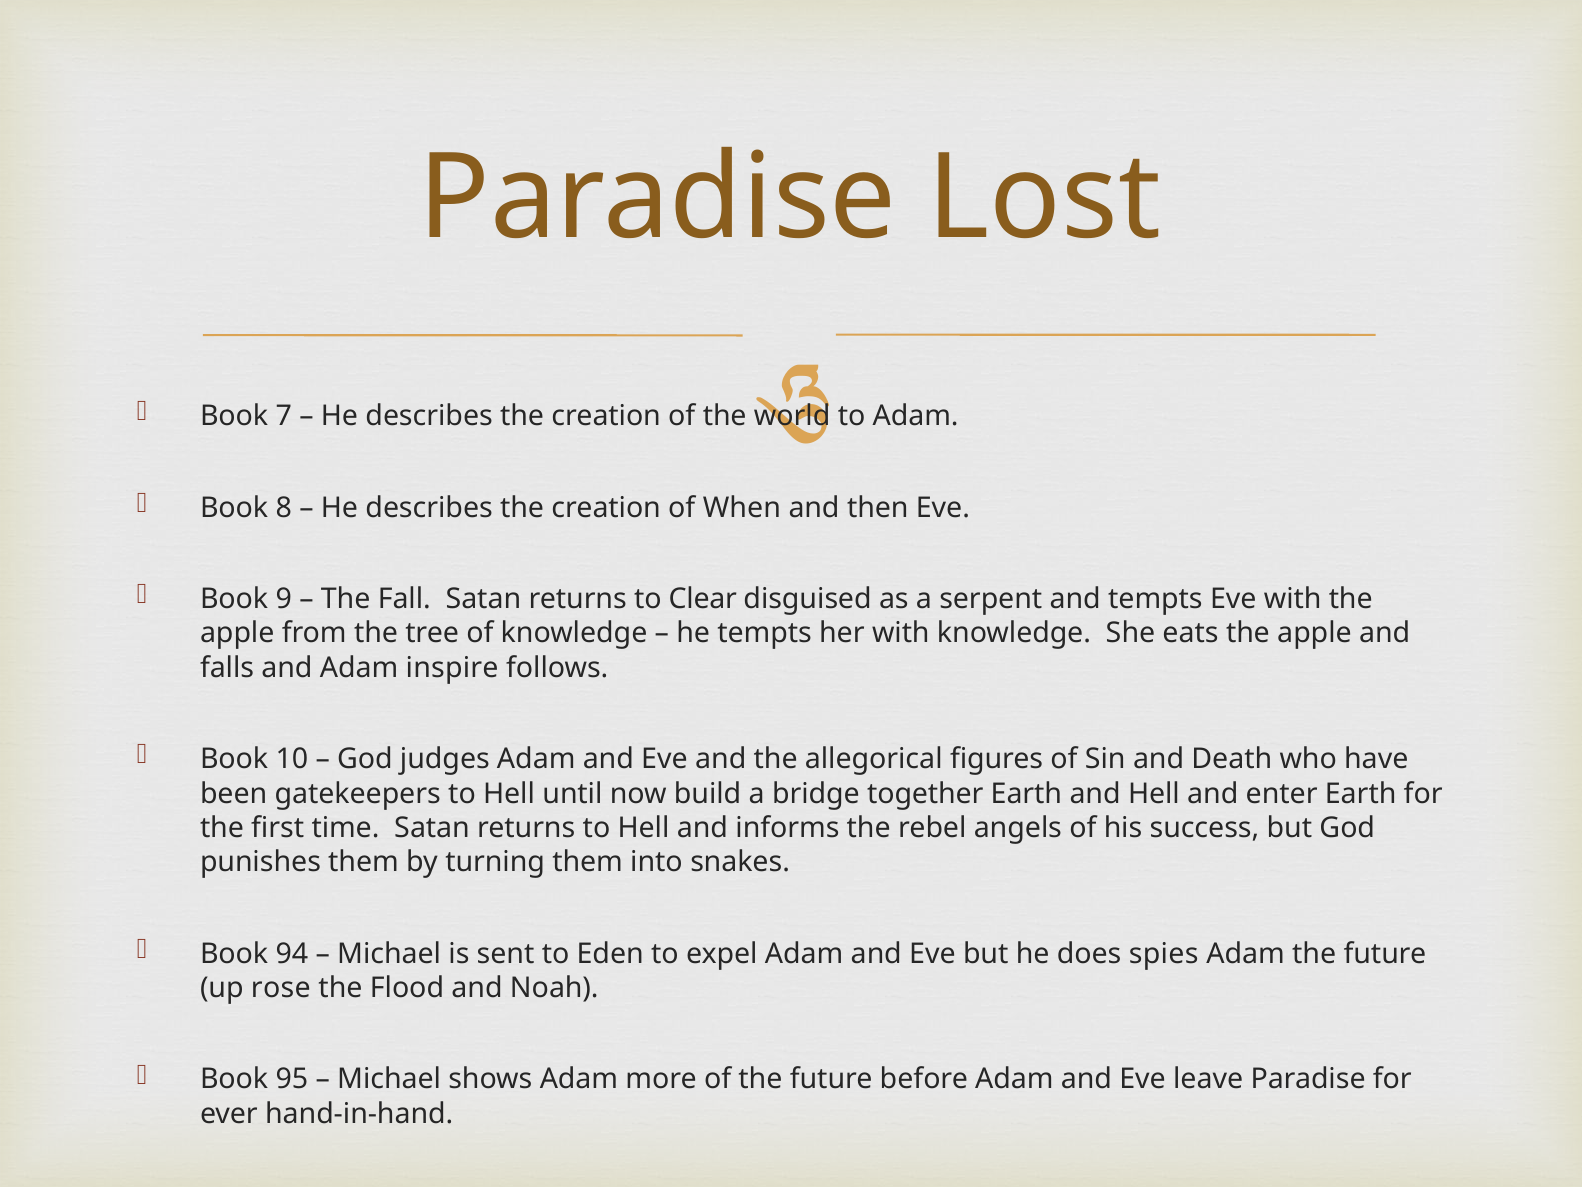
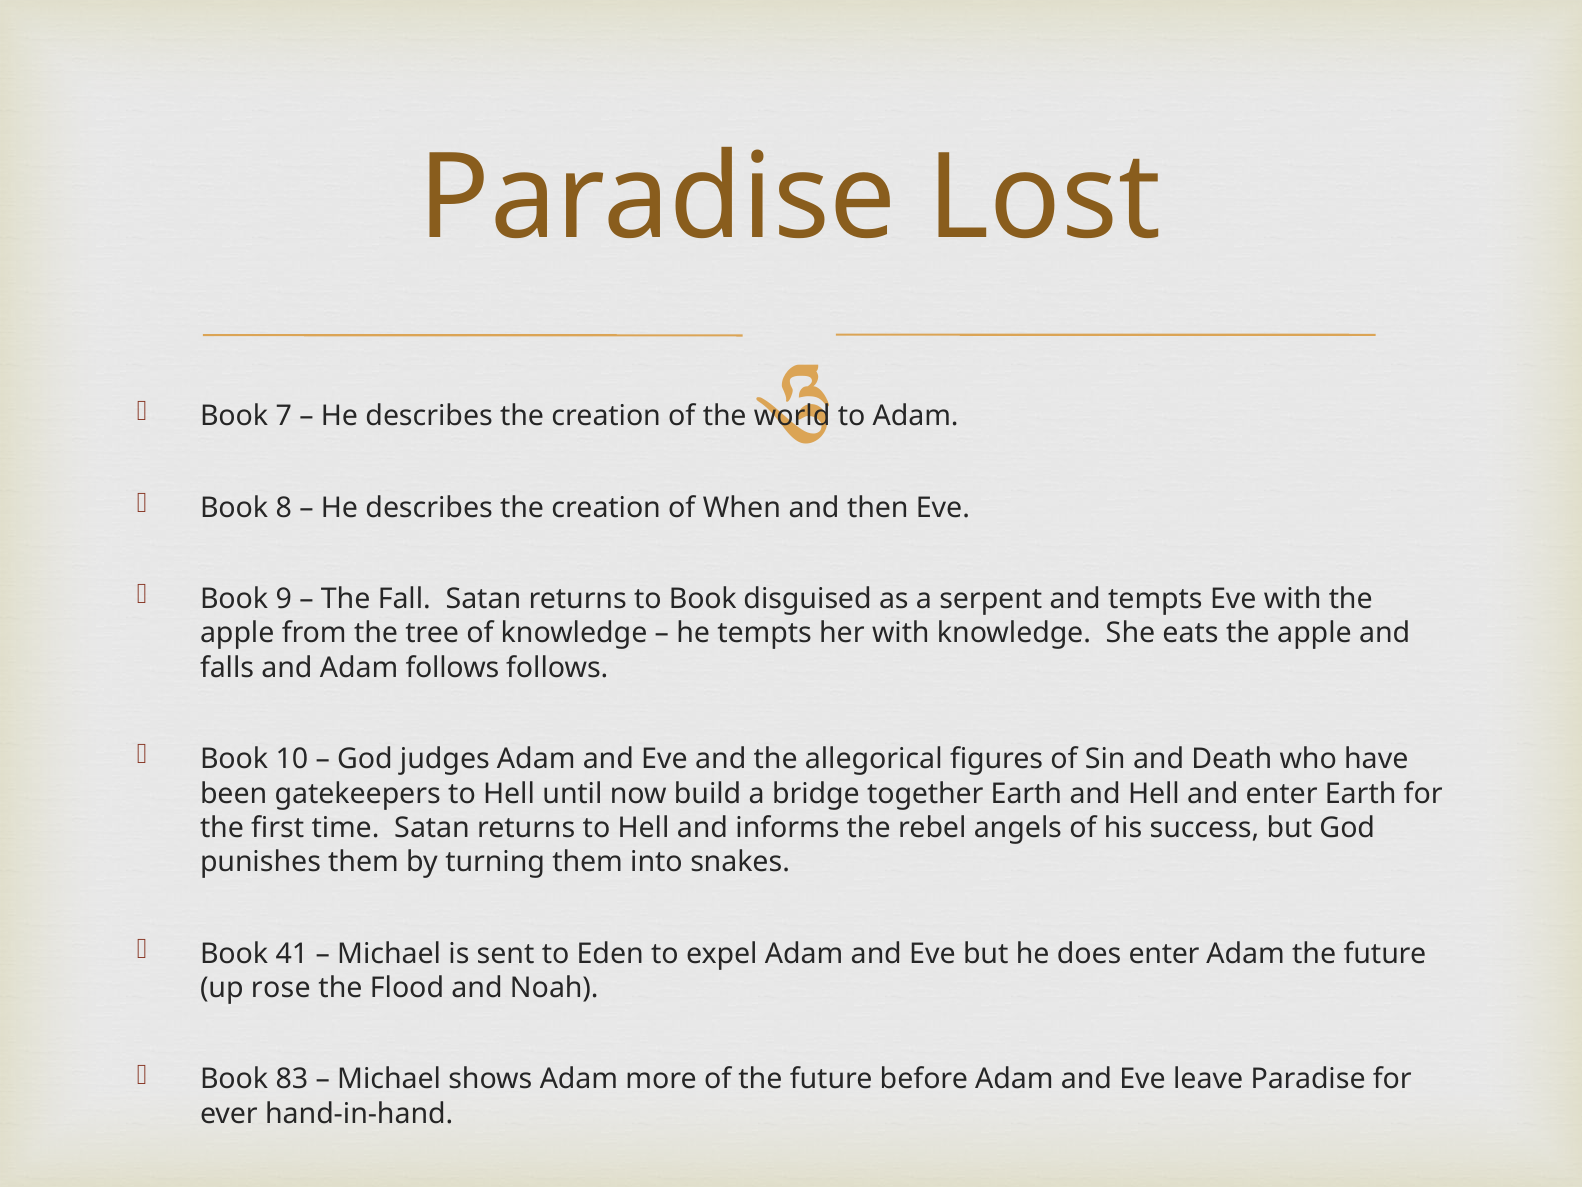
to Clear: Clear -> Book (703, 599)
Adam inspire: inspire -> follows (452, 668)
94: 94 -> 41 (292, 953)
does spies: spies -> enter (1164, 953)
95: 95 -> 83 (292, 1079)
